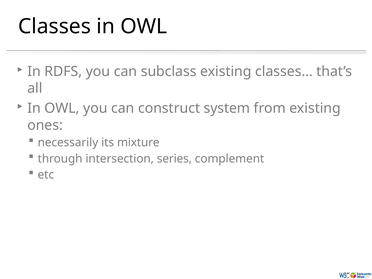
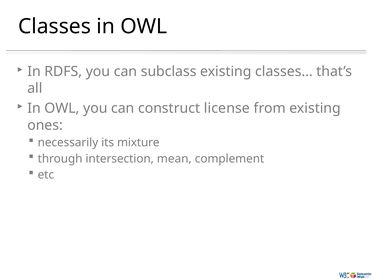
system: system -> license (227, 108)
series: series -> mean (174, 159)
